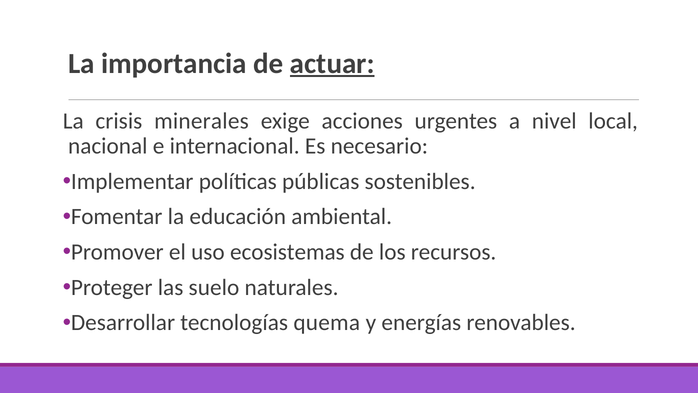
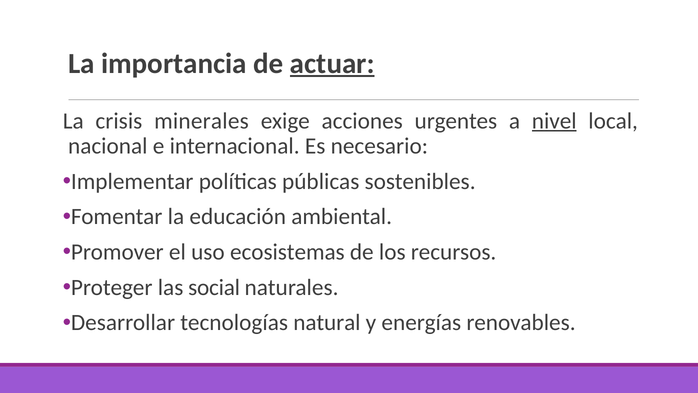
nivel underline: none -> present (554, 121)
suelo: suelo -> social (214, 287)
quema: quema -> natural (327, 322)
